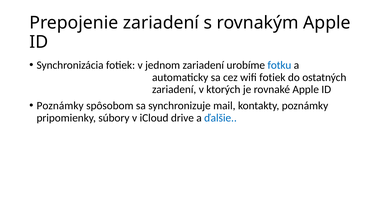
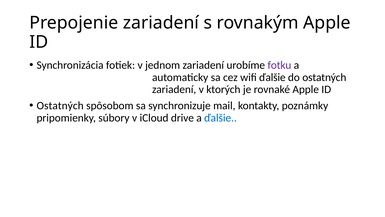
fotku colour: blue -> purple (279, 65)
wifi fotiek: fotiek -> ďalšie (272, 77)
Poznámky: Poznámky -> Ostatných (60, 105)
